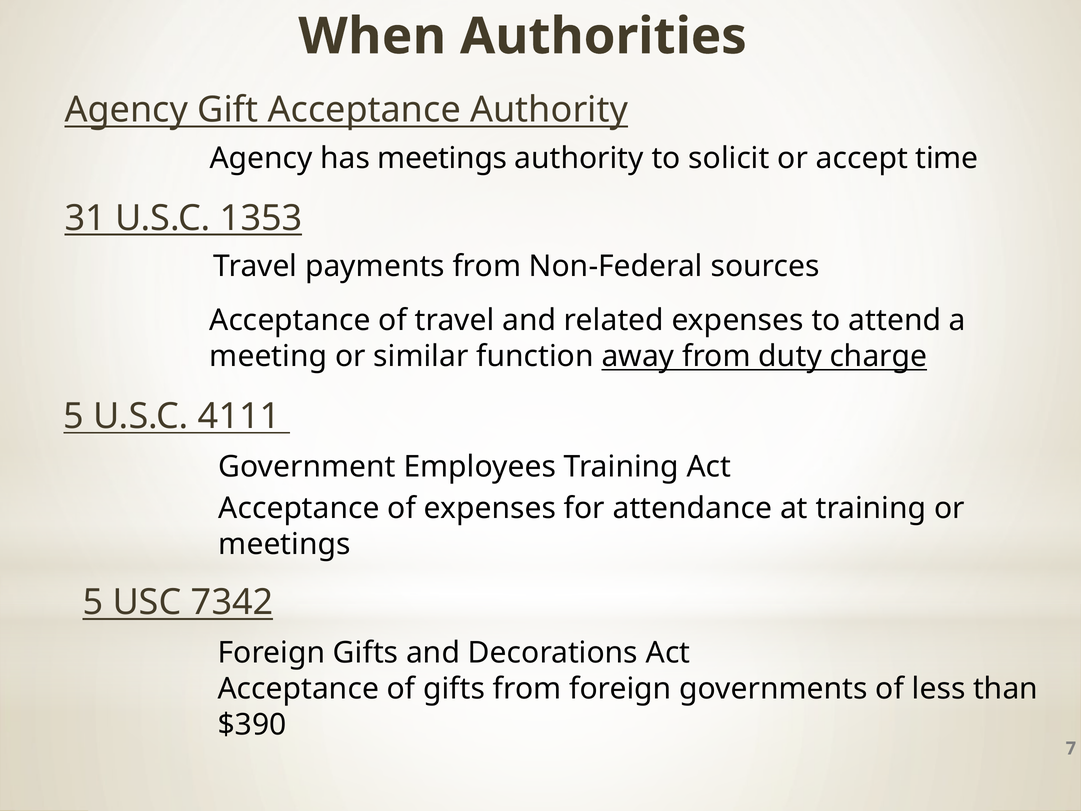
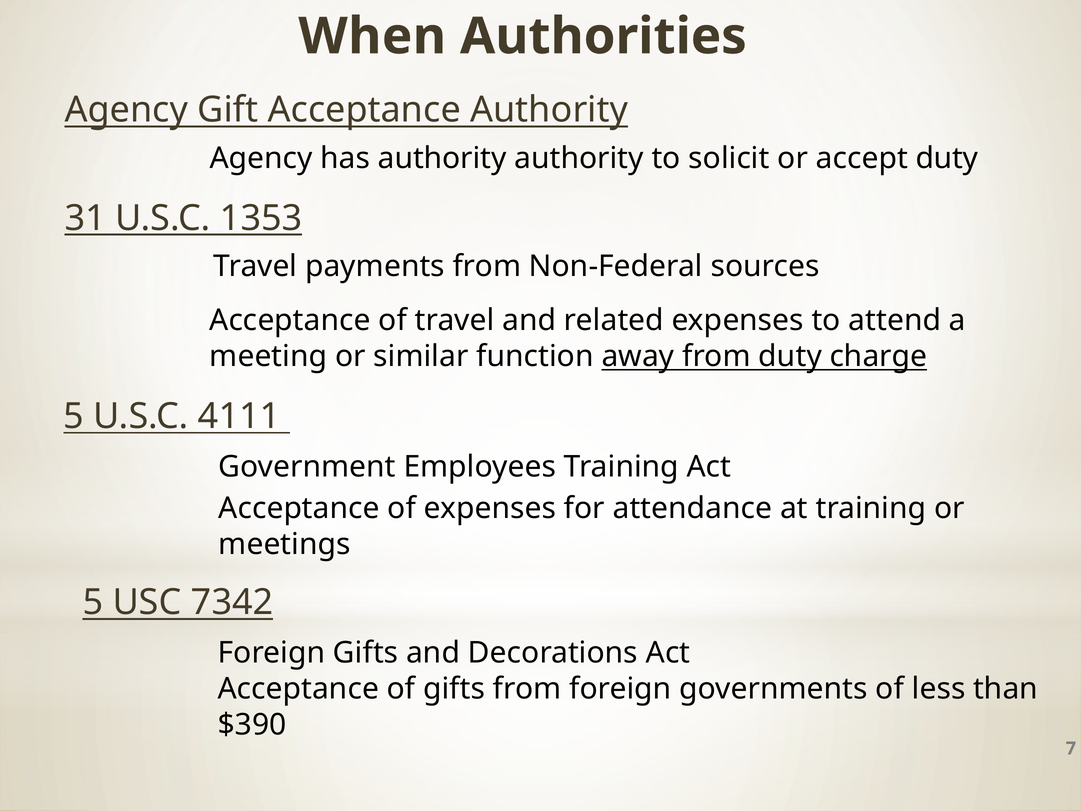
has meetings: meetings -> authority (442, 158)
accept time: time -> duty (947, 158)
